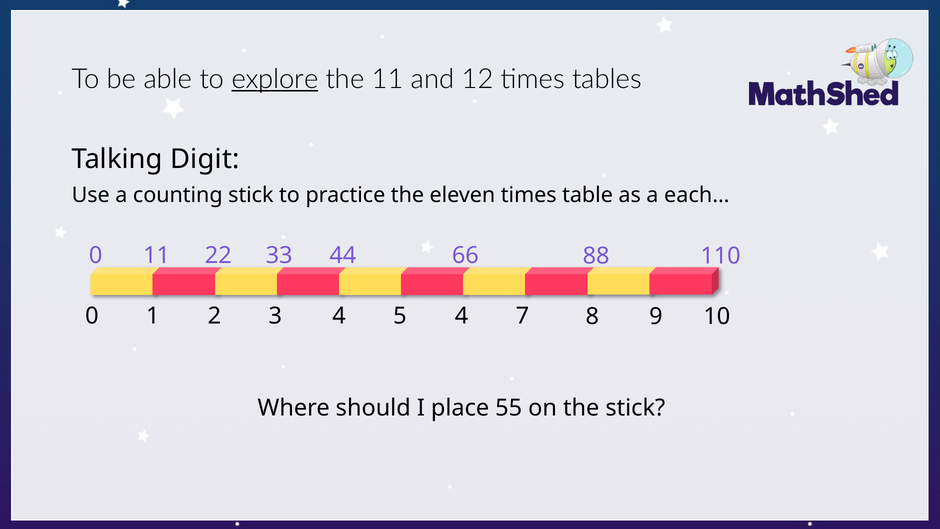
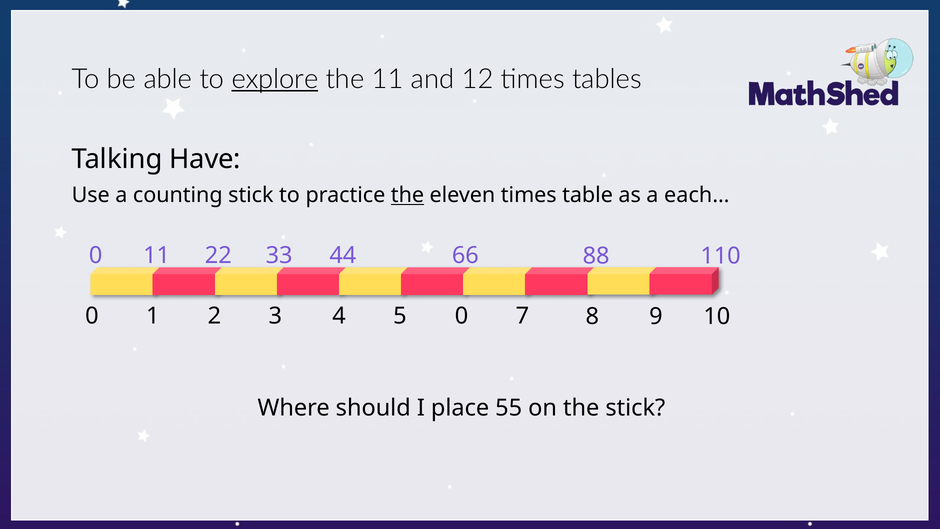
Digit: Digit -> Have (205, 159)
the underline: none -> present (407, 195)
5 4: 4 -> 0 (462, 316)
